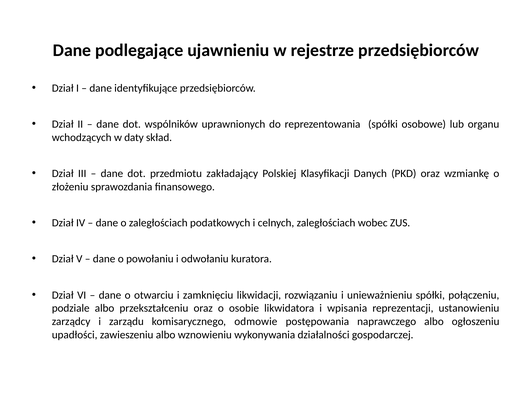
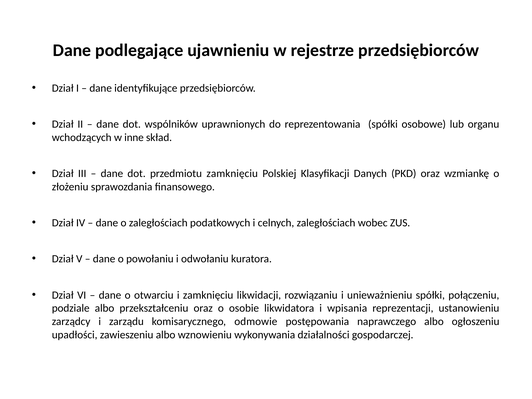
daty: daty -> inne (134, 137)
przedmiotu zakładający: zakładający -> zamknięciu (232, 174)
